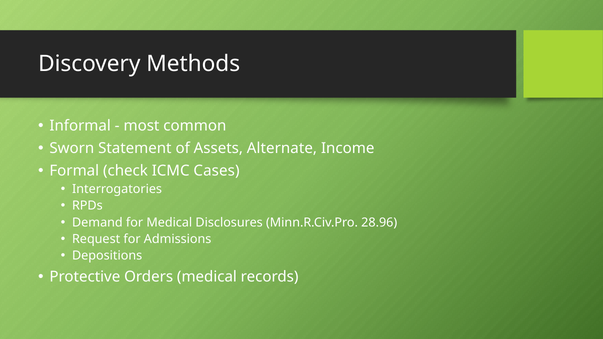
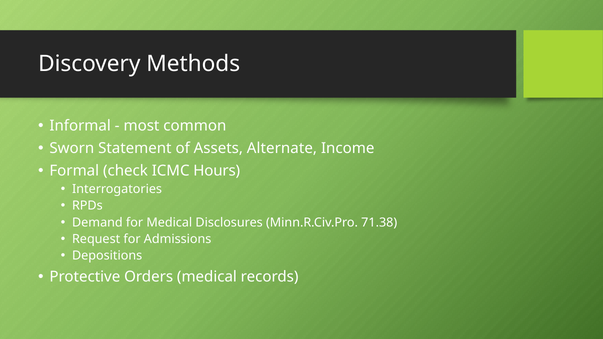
Cases: Cases -> Hours (217, 171)
28.96: 28.96 -> 71.38 (379, 223)
